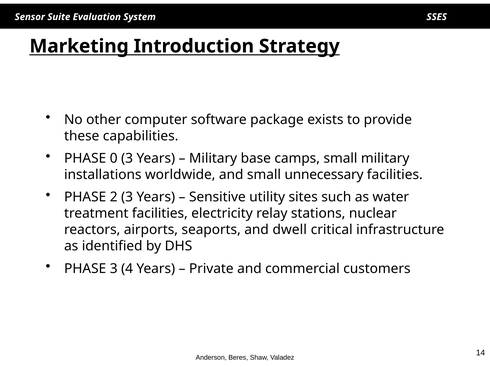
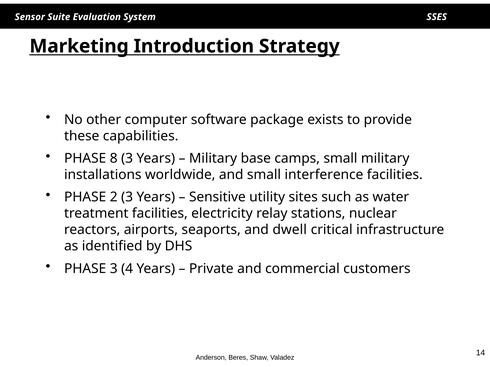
0: 0 -> 8 (114, 159)
unnecessary: unnecessary -> interference (324, 175)
